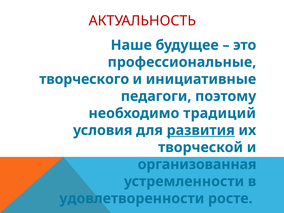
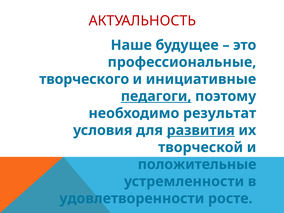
педагоги underline: none -> present (156, 96)
традиций: традиций -> результат (220, 113)
организованная: организованная -> положительные (197, 164)
